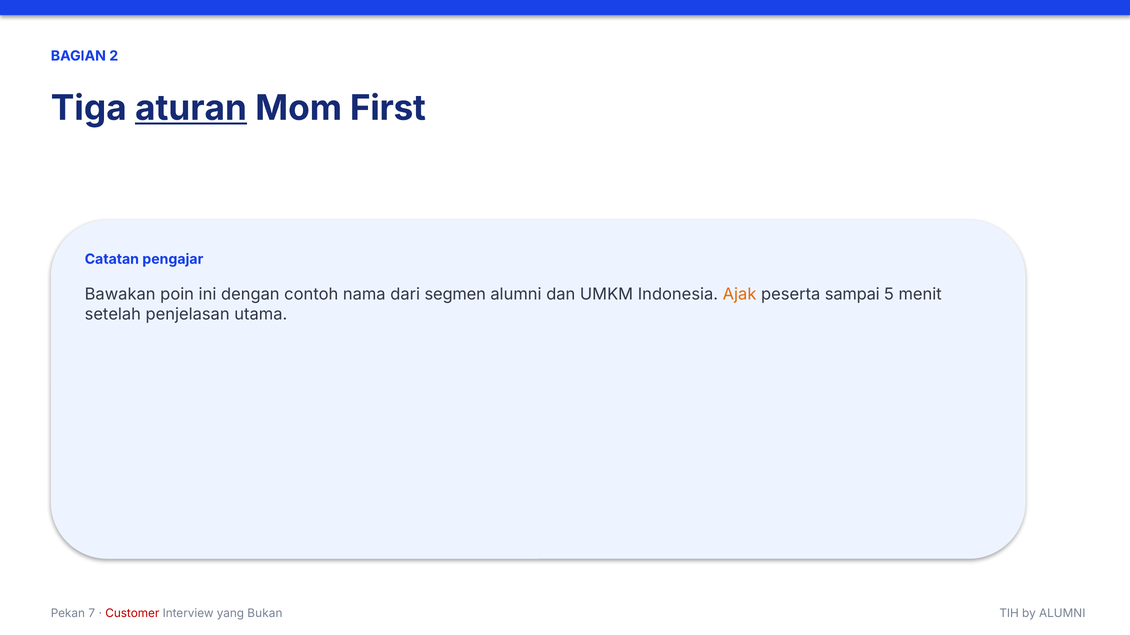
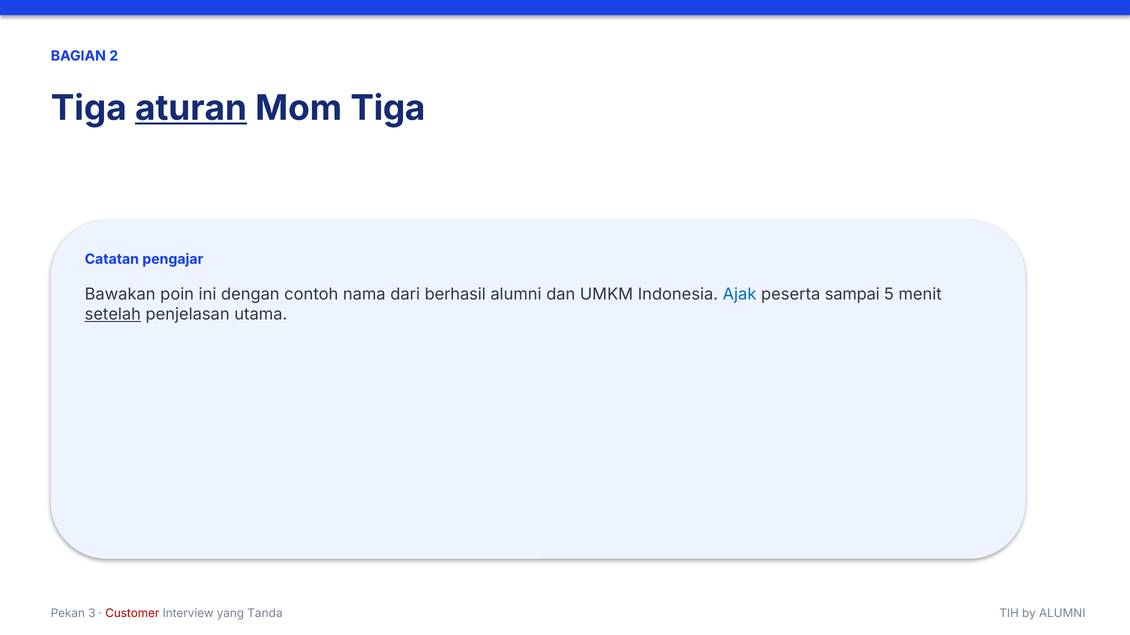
Mom First: First -> Tiga (388, 108)
segmen: segmen -> berhasil (455, 295)
Ajak colour: orange -> blue (740, 295)
setelah underline: none -> present (113, 315)
7: 7 -> 3 (92, 614)
Bukan: Bukan -> Tanda (265, 614)
